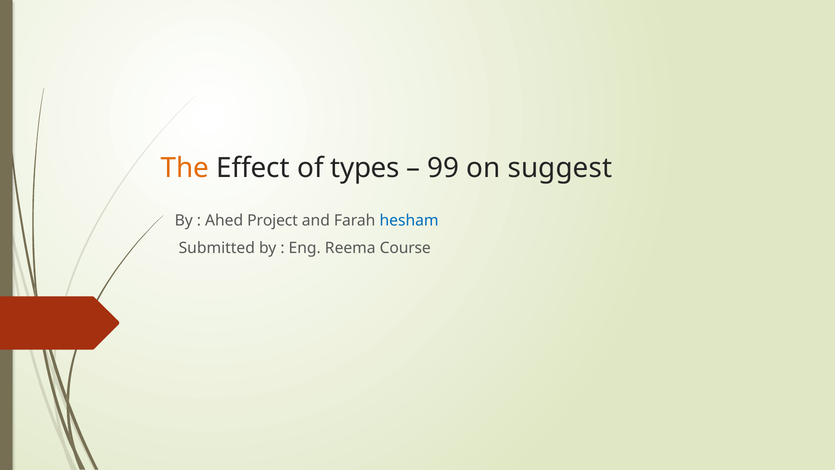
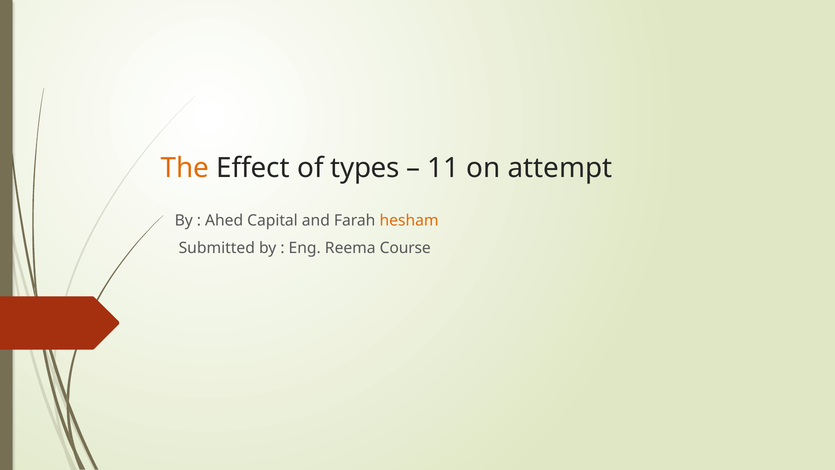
99: 99 -> 11 (443, 168)
suggest: suggest -> attempt (560, 168)
Project: Project -> Capital (272, 220)
hesham colour: blue -> orange (409, 220)
